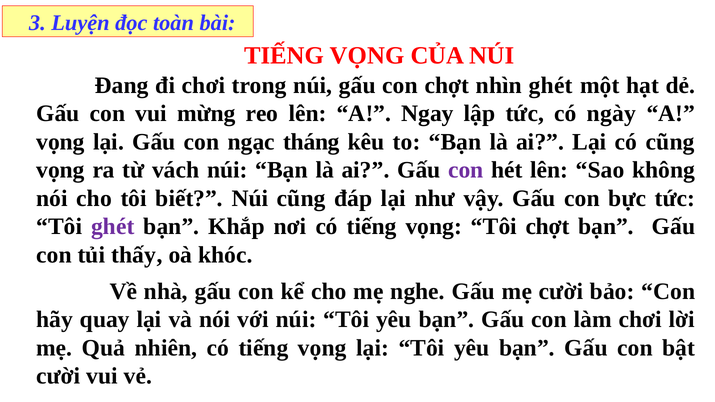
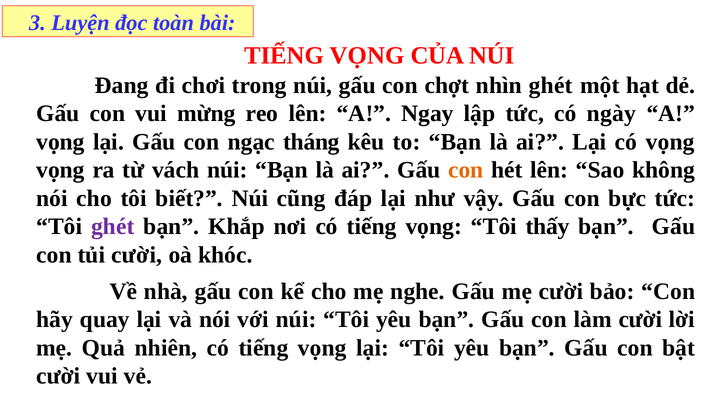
có cũng: cũng -> vọng (670, 142)
con colour: purple -> orange (466, 170)
Tôi chợt: chợt -> thấy (548, 227)
tủi thấy: thấy -> cười (137, 255)
làm chơi: chơi -> cười (640, 320)
